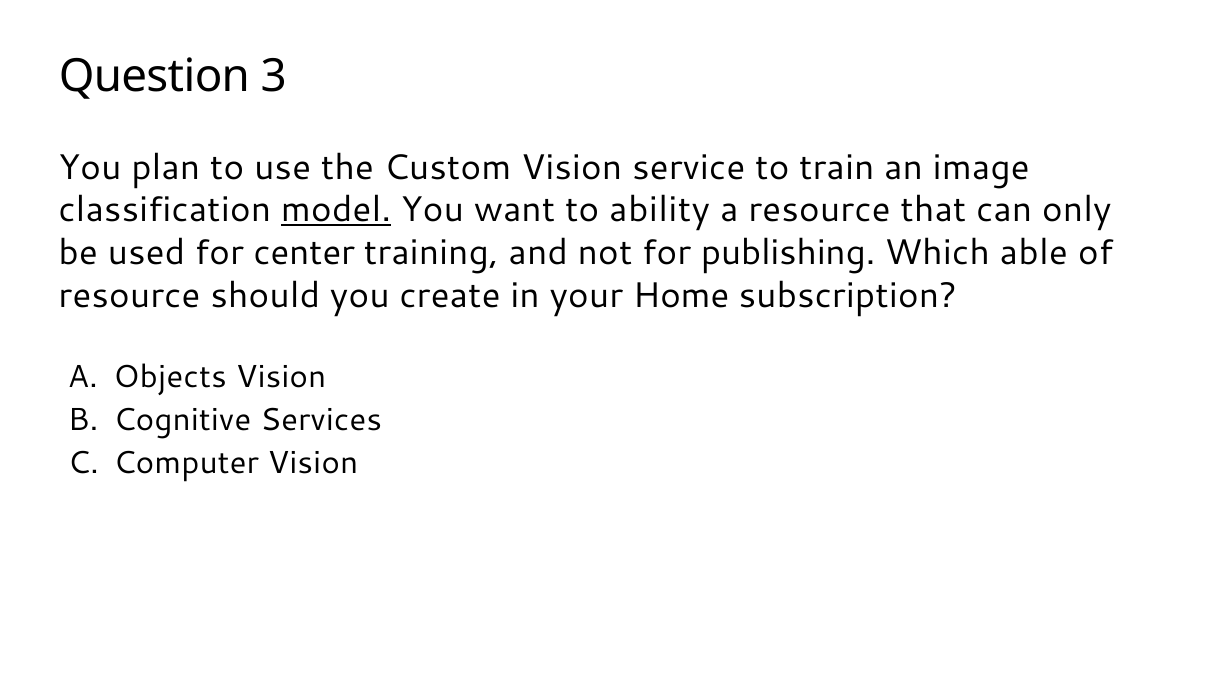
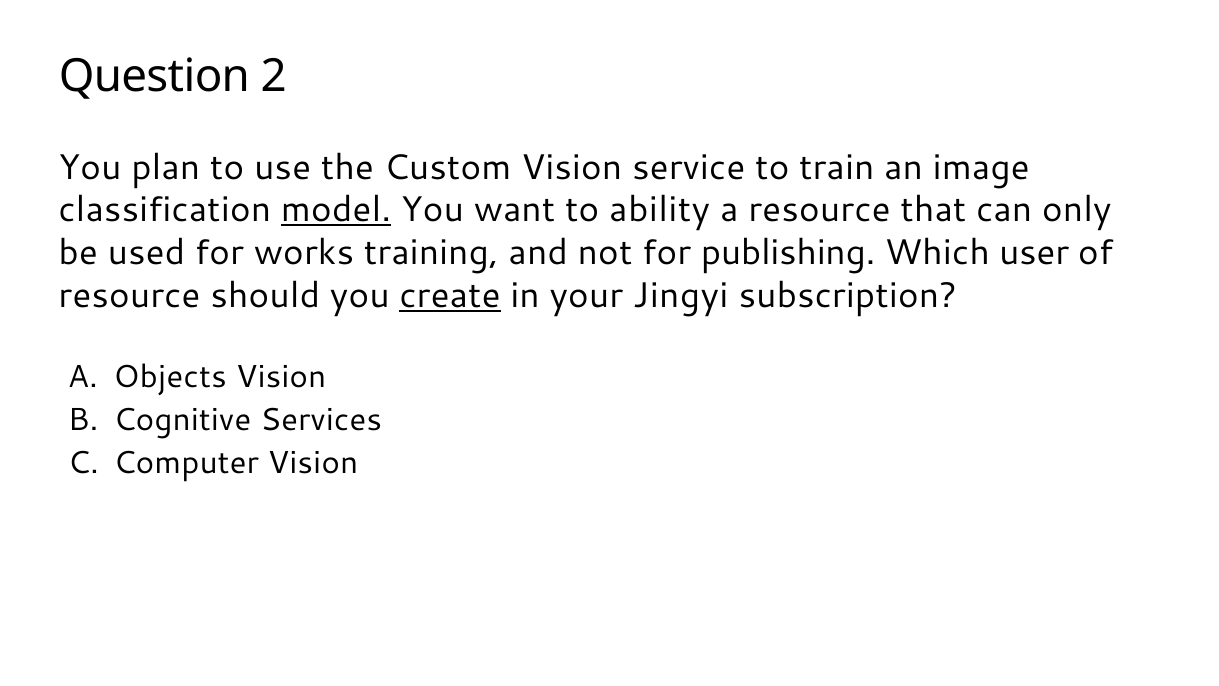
3: 3 -> 2 (274, 76)
center: center -> works (304, 253)
able: able -> user (1034, 253)
create underline: none -> present (450, 295)
Home: Home -> Jingyi (681, 295)
